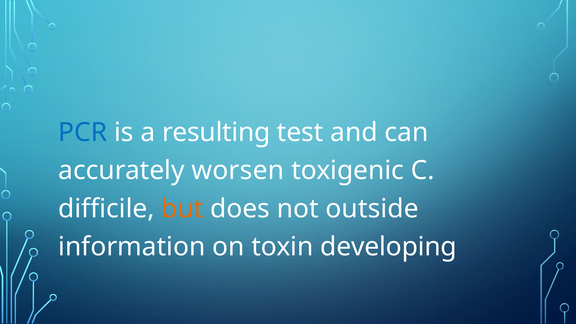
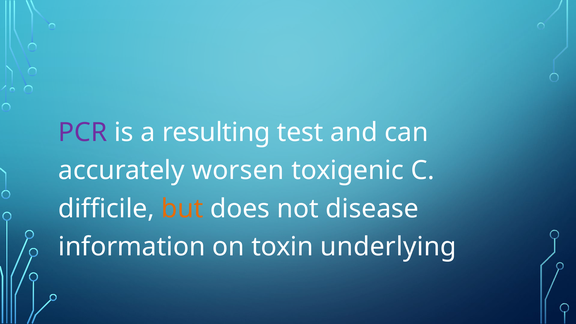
PCR colour: blue -> purple (83, 133)
outside: outside -> disease (372, 209)
developing: developing -> underlying (388, 247)
